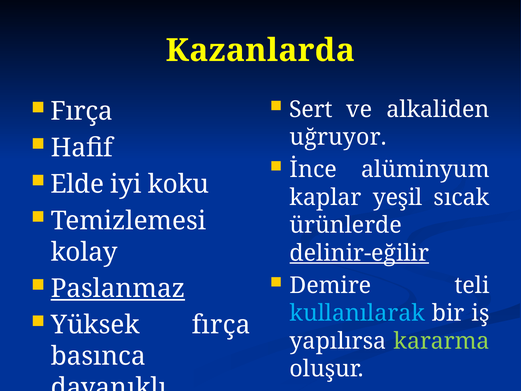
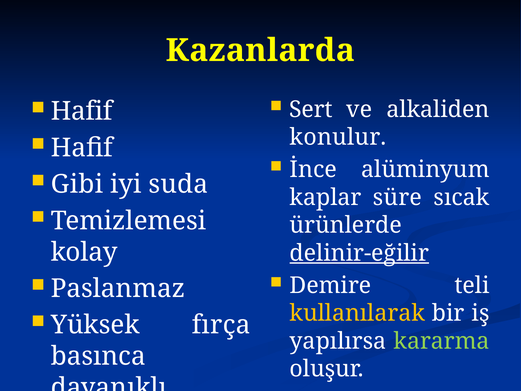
Fırça: Fırça -> Hafif (82, 111)
uğruyor: uğruyor -> konulur (338, 137)
Elde: Elde -> Gibi (77, 184)
koku: koku -> suda (178, 184)
yeşil: yeşil -> süre (397, 197)
Paslanmaz underline: present -> none (118, 288)
kullanılarak colour: light blue -> yellow (357, 313)
